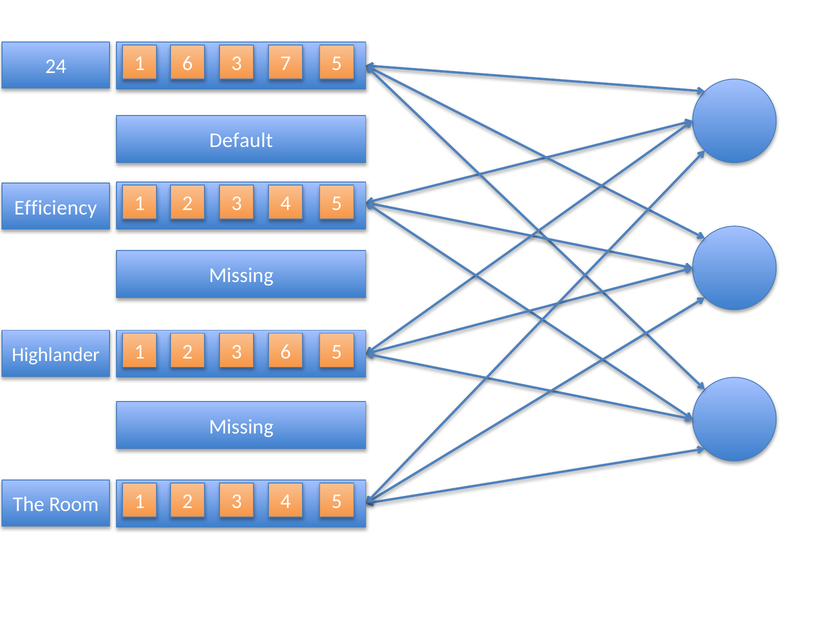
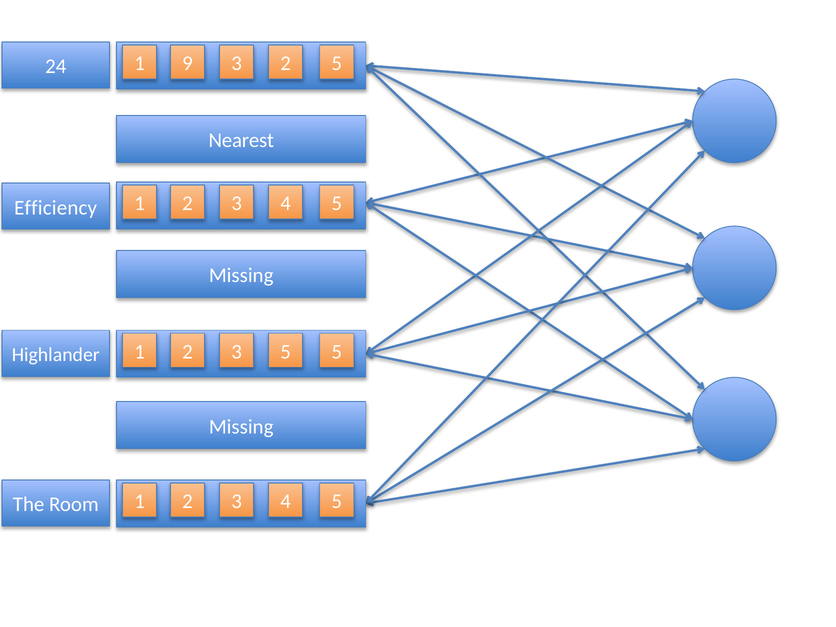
1 6: 6 -> 9 (188, 64)
3 7: 7 -> 2 (286, 64)
Default: Default -> Nearest (241, 141)
3 6: 6 -> 5 (286, 352)
